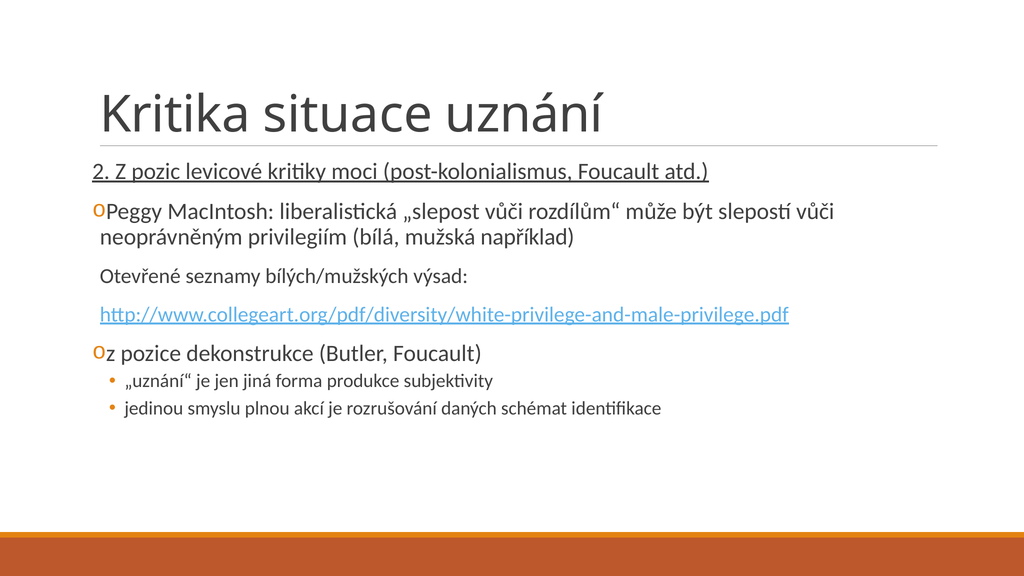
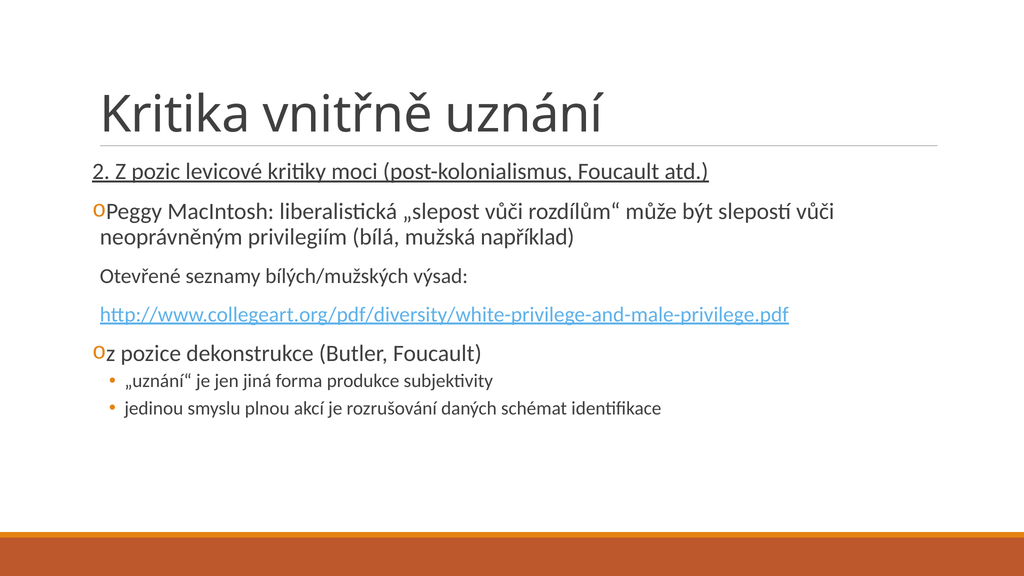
situace: situace -> vnitřně (348, 115)
